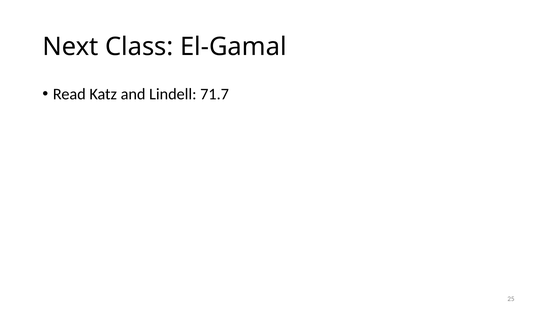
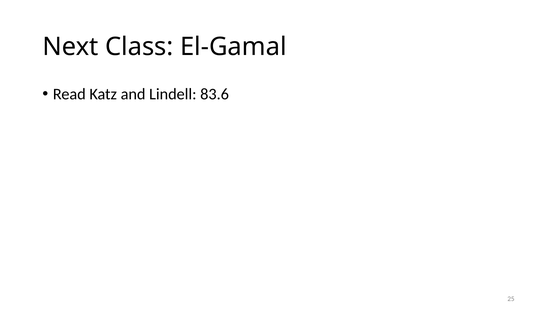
71.7: 71.7 -> 83.6 (215, 94)
